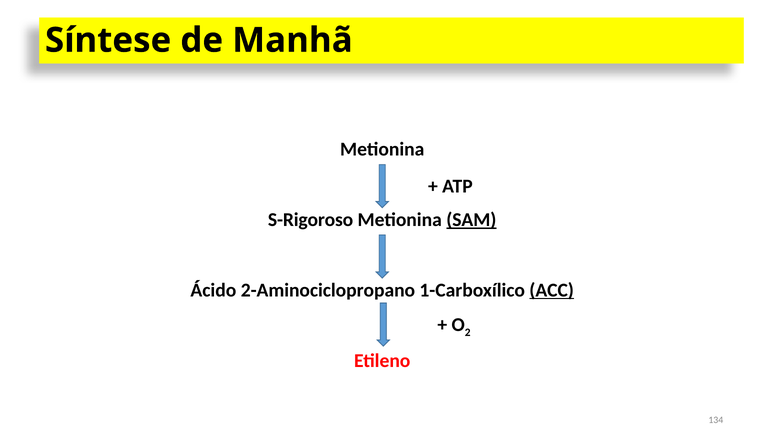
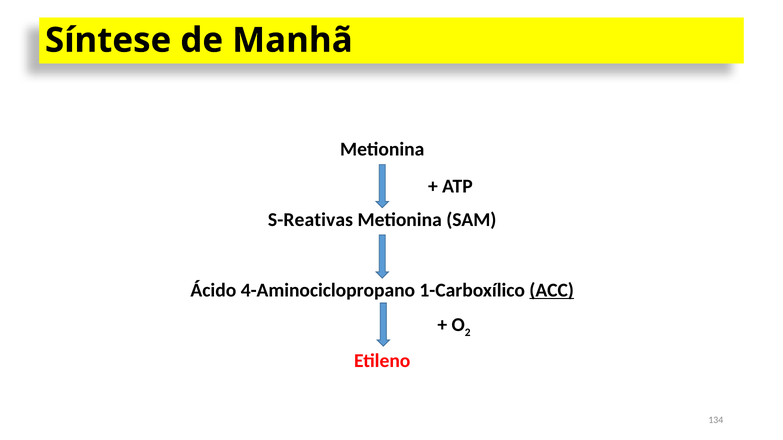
S-Rigoroso: S-Rigoroso -> S-Reativas (310, 220)
SAM underline: present -> none (471, 220)
2-Aminociclopropano: 2-Aminociclopropano -> 4-Aminociclopropano (328, 290)
